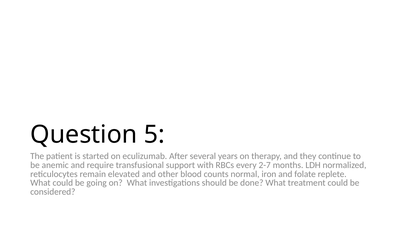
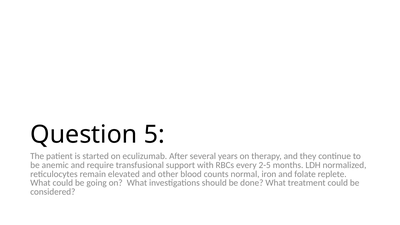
2-7: 2-7 -> 2-5 (265, 165)
